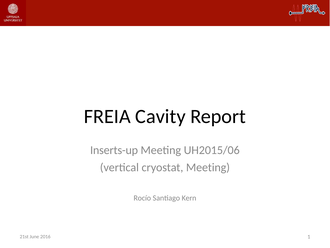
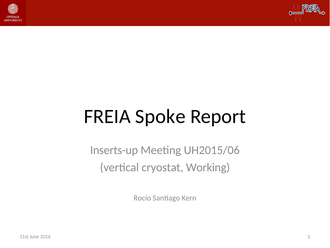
Cavity: Cavity -> Spoke (160, 116)
cryostat Meeting: Meeting -> Working (208, 167)
